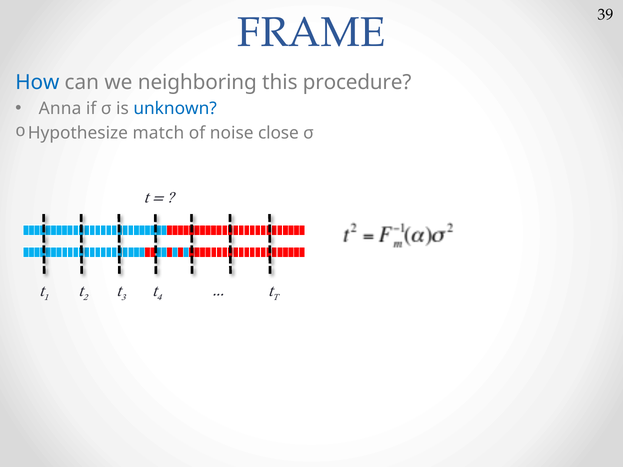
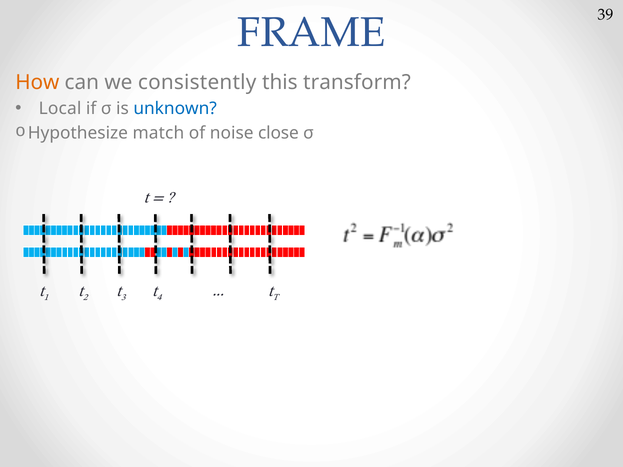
How colour: blue -> orange (37, 83)
neighboring: neighboring -> consistently (197, 83)
procedure: procedure -> transform (357, 83)
Anna: Anna -> Local (60, 109)
